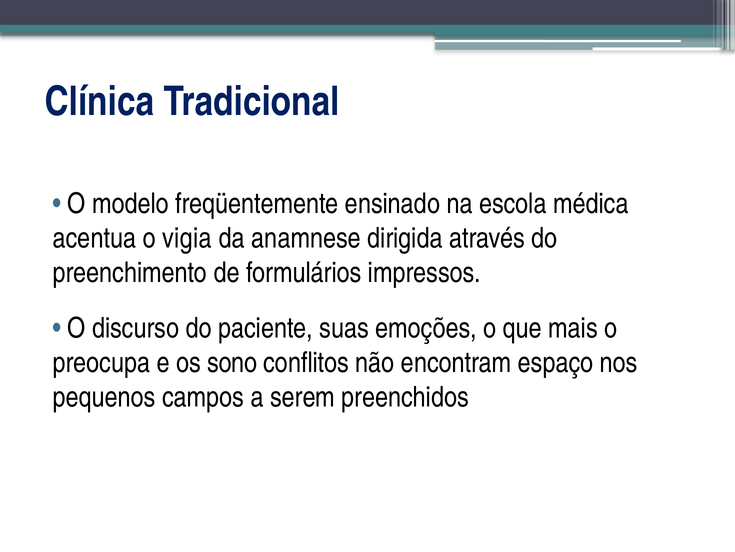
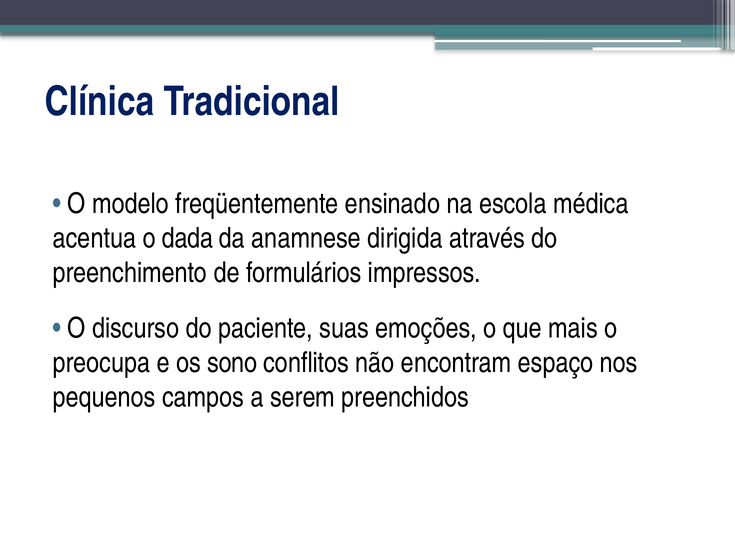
vigia: vigia -> dada (187, 238)
